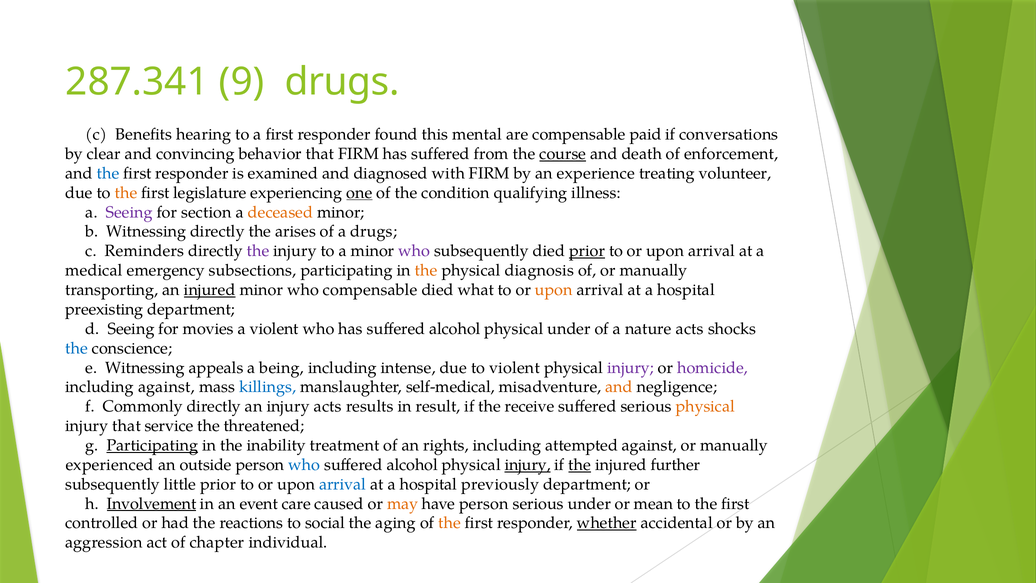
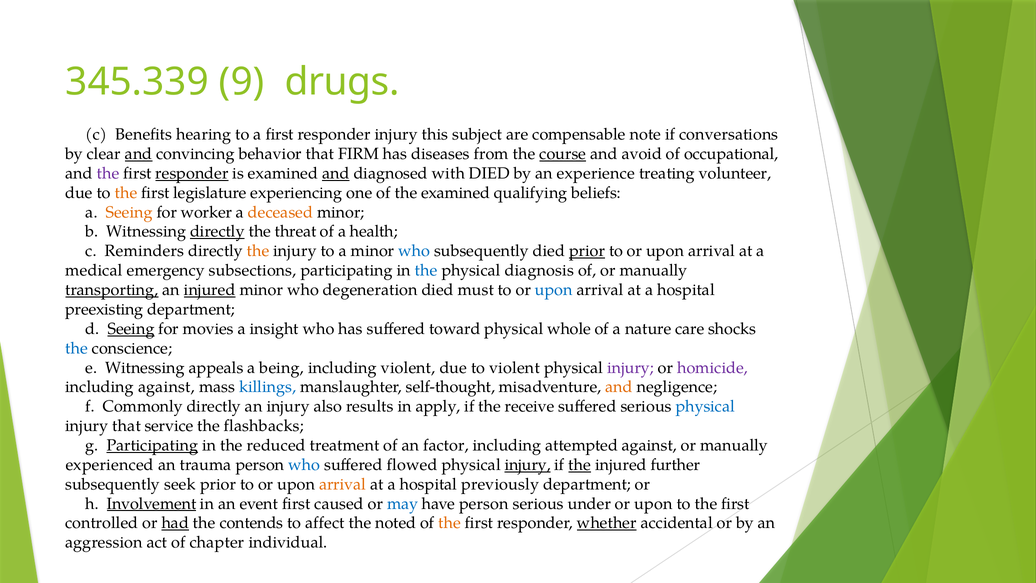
287.341: 287.341 -> 345.339 (137, 82)
responder found: found -> injury (396, 134)
mental: mental -> subject (477, 134)
paid: paid -> note (645, 134)
and underline: none -> present (139, 154)
suffered: suffered -> diseases (441, 154)
death: death -> avoid (642, 154)
enforcement: enforcement -> occupational (731, 154)
the colour: blue -> purple (108, 173)
responder underline: none -> present (192, 173)
and underline: none -> present (336, 173)
with FIRM: FIRM -> DIED (489, 173)
one underline: present -> none (359, 193)
the condition: condition -> examined (456, 193)
illness: illness -> beliefs (596, 193)
Seeing colour: purple -> orange (129, 212)
section: section -> worker (206, 212)
directly underline: none -> present (217, 232)
arises: arises -> threat (296, 232)
a drugs: drugs -> health (374, 232)
the colour: purple -> orange (258, 251)
who colour: purple -> blue (414, 251)
the colour: orange -> blue (426, 270)
transporting underline: none -> present (112, 290)
who compensable: compensable -> degeneration (370, 290)
what: what -> must (476, 290)
upon colour: orange -> blue (554, 290)
Seeing underline: none -> present (131, 329)
a violent: violent -> insight (274, 329)
has suffered alcohol: alcohol -> toward (455, 329)
physical under: under -> whole (569, 329)
nature acts: acts -> care (690, 329)
including intense: intense -> violent (408, 368)
self-medical: self-medical -> self-thought (450, 387)
injury acts: acts -> also (328, 406)
result: result -> apply (438, 406)
physical colour: orange -> blue (705, 406)
threatened: threatened -> flashbacks (264, 426)
inability: inability -> reduced (276, 445)
rights: rights -> factor (446, 445)
outside: outside -> trauma (206, 465)
alcohol: alcohol -> flowed (412, 465)
little: little -> seek (180, 484)
arrival colour: blue -> orange (343, 484)
event care: care -> first (296, 503)
may colour: orange -> blue (403, 503)
mean: mean -> upon (653, 503)
had underline: none -> present (175, 523)
reactions: reactions -> contends (251, 523)
social: social -> affect (325, 523)
aging: aging -> noted (396, 523)
